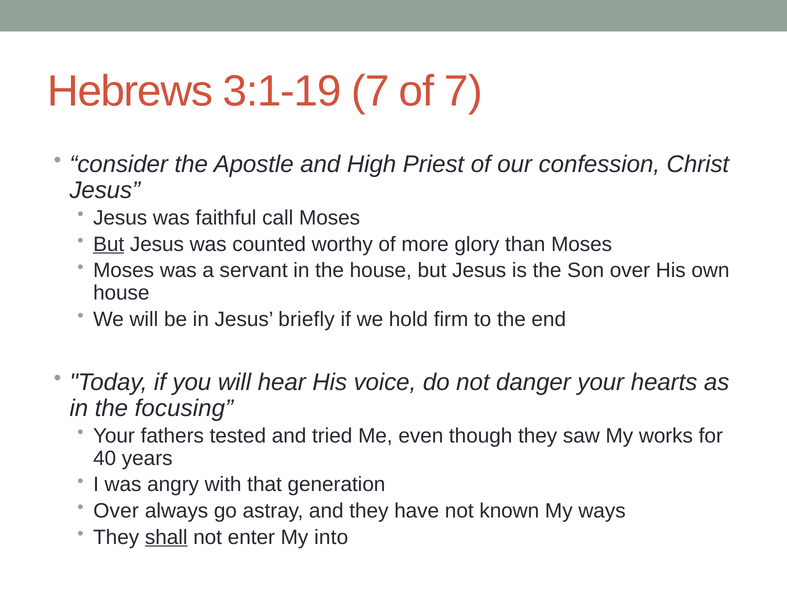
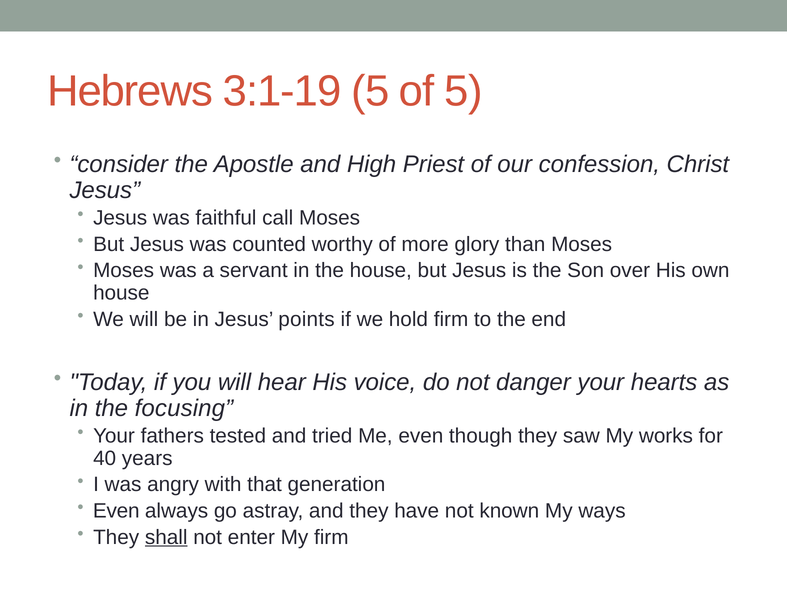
3:1-19 7: 7 -> 5 (370, 92)
of 7: 7 -> 5 (463, 92)
But underline: present -> none (109, 244)
briefly: briefly -> points (306, 319)
Over: Over -> Even (116, 511)
My into: into -> firm (331, 537)
